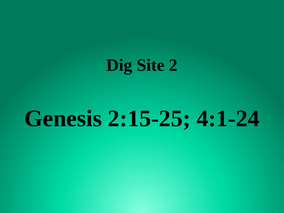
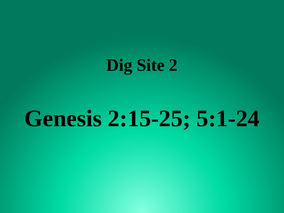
4:1-24: 4:1-24 -> 5:1-24 (228, 119)
